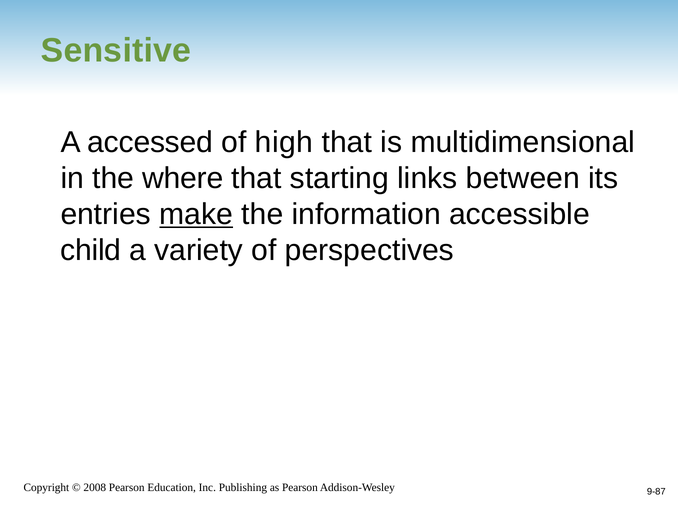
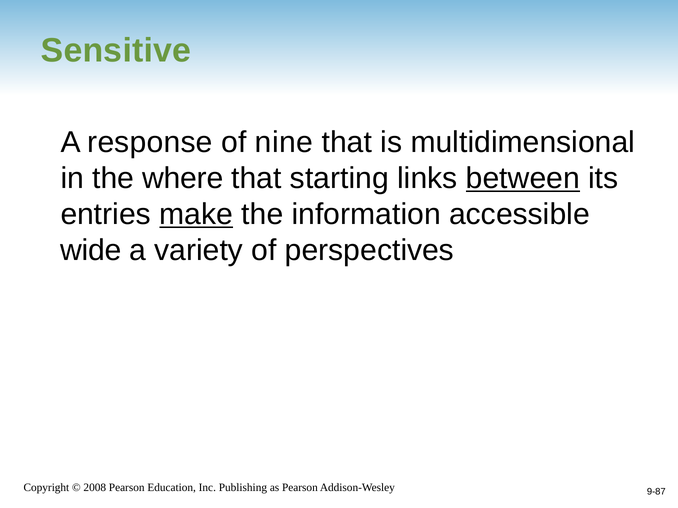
accessed: accessed -> response (150, 142)
high: high -> nine (284, 142)
between underline: none -> present (523, 178)
child: child -> wide (91, 251)
